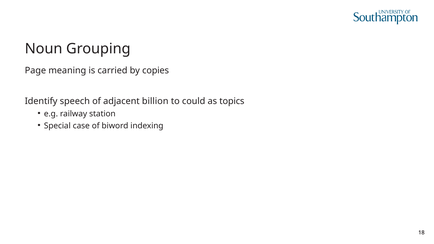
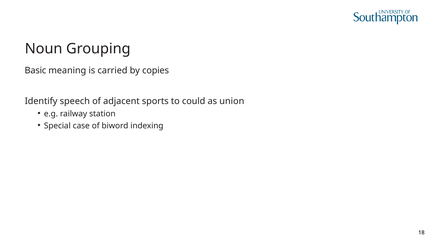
Page: Page -> Basic (35, 70)
billion: billion -> sports (155, 101)
topics: topics -> union (232, 101)
